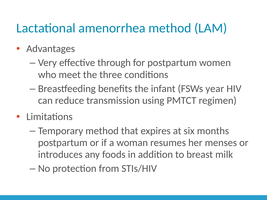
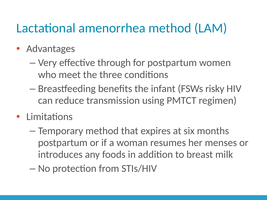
year: year -> risky (215, 89)
